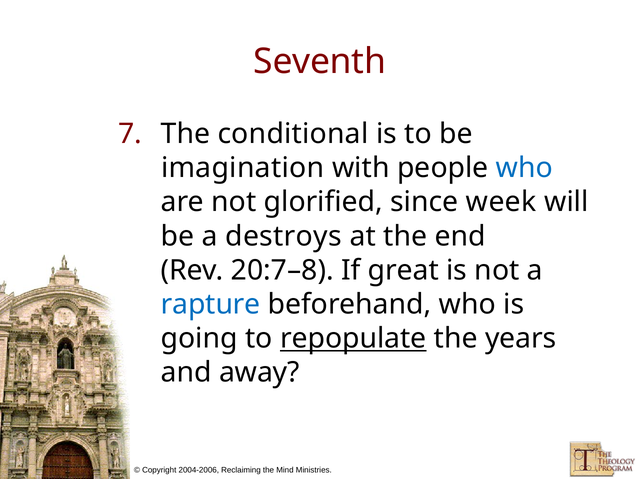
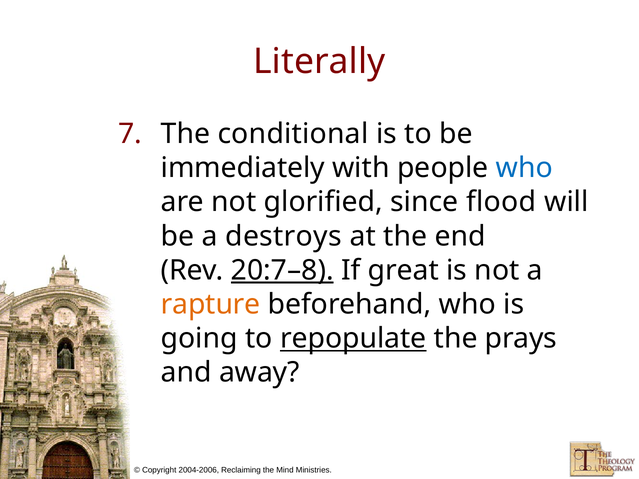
Seventh: Seventh -> Literally (319, 62)
imagination: imagination -> immediately (243, 168)
week: week -> flood (501, 202)
20:7–8 underline: none -> present (282, 270)
rapture colour: blue -> orange (211, 304)
years: years -> prays (521, 339)
